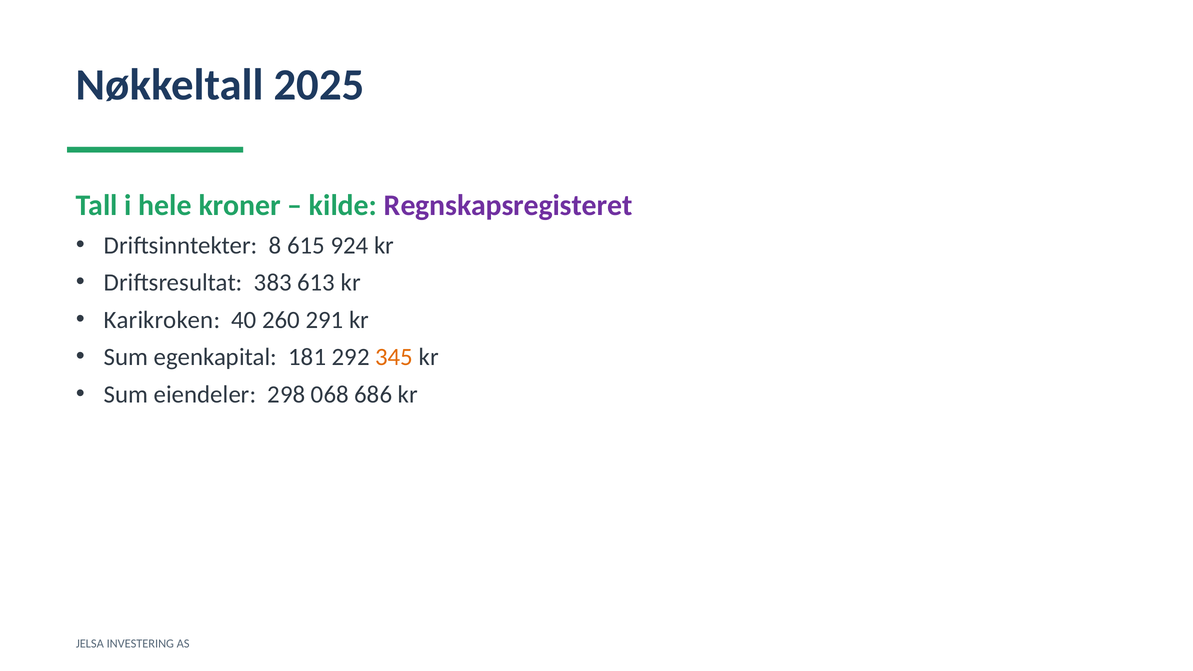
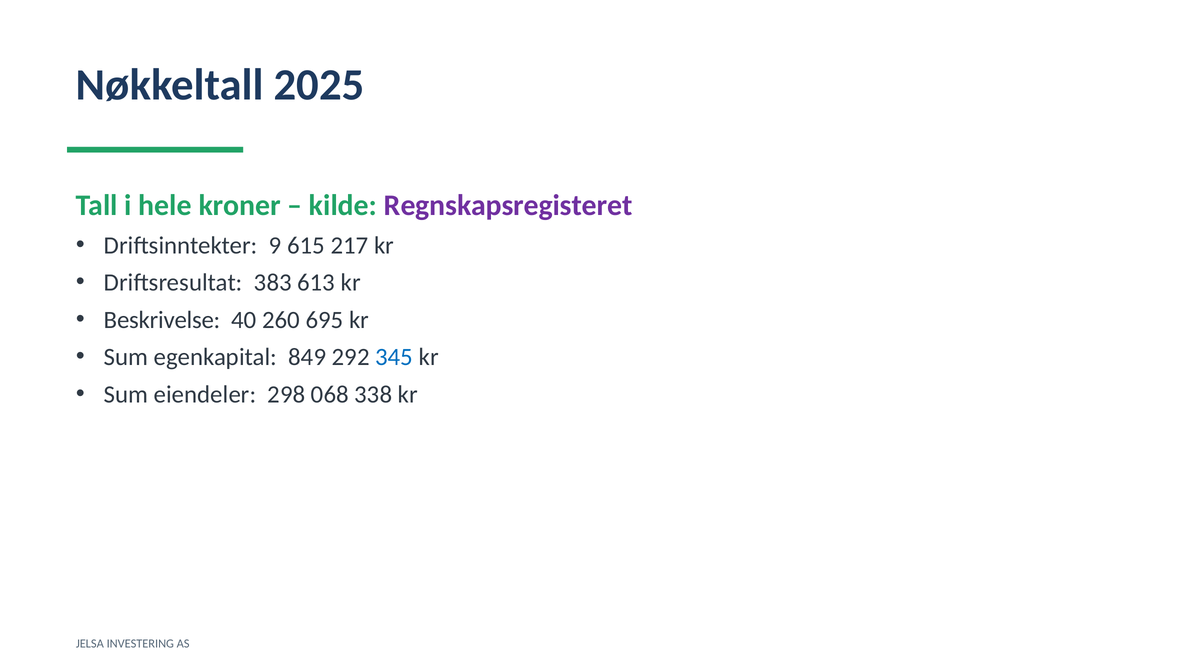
8: 8 -> 9 (275, 245)
924: 924 -> 217 (349, 245)
Karikroken: Karikroken -> Beskrivelse (162, 320)
291: 291 -> 695 (325, 320)
181: 181 -> 849 (307, 357)
345 colour: orange -> blue (394, 357)
686: 686 -> 338 (373, 395)
